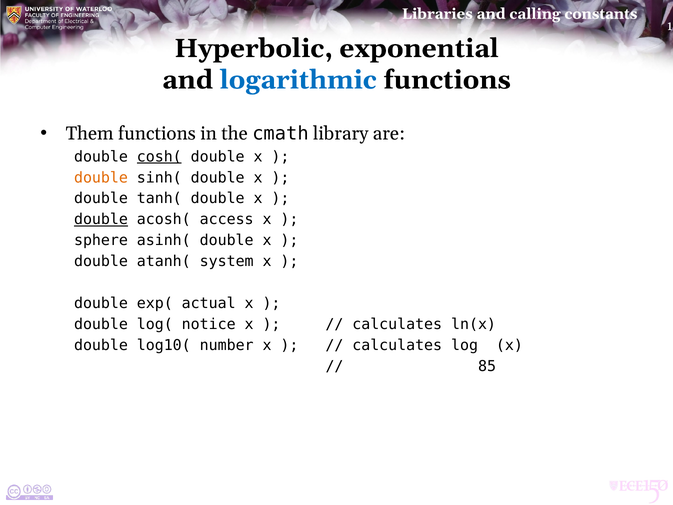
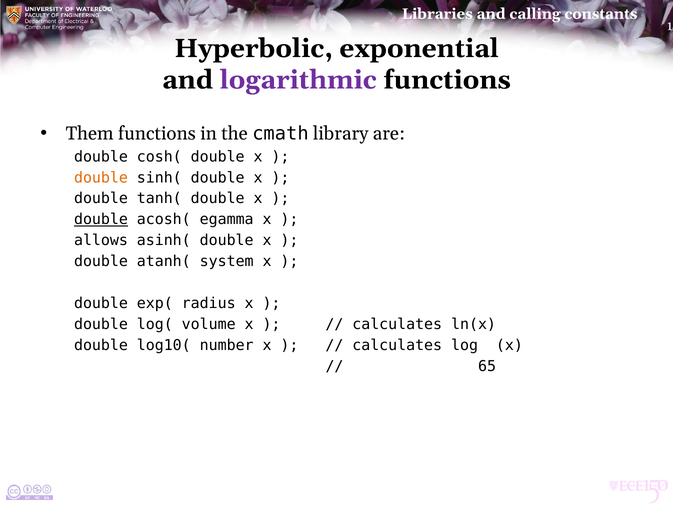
logarithmic colour: blue -> purple (298, 80)
cosh( underline: present -> none (159, 157)
access: access -> egamma (227, 219)
sphere: sphere -> allows (101, 240)
actual: actual -> radius (209, 303)
notice: notice -> volume (209, 324)
85: 85 -> 65 (487, 366)
